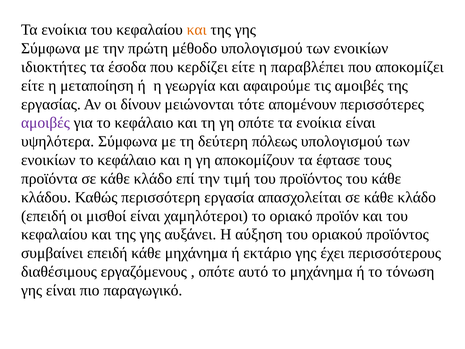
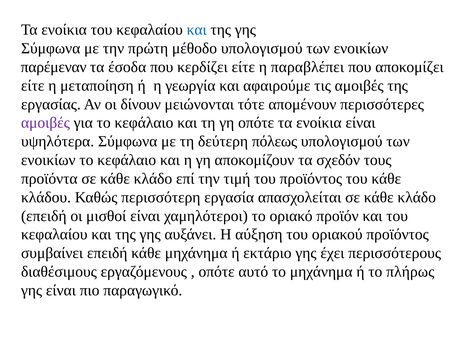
και colour: orange -> blue (197, 30)
ιδιοκτήτες: ιδιοκτήτες -> παρέμεναν (54, 67)
έφτασε: έφτασε -> σχεδόν (338, 160)
τόνωση: τόνωση -> πλήρως (410, 272)
